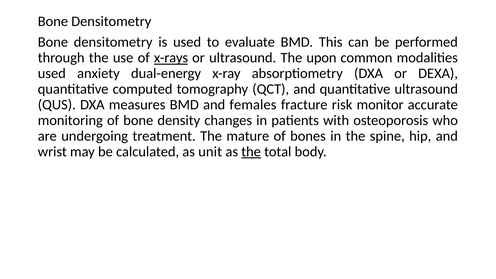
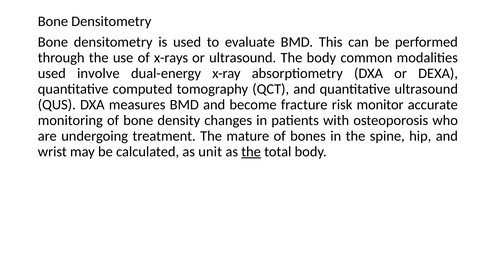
x-rays underline: present -> none (171, 58)
The upon: upon -> body (321, 58)
anxiety: anxiety -> involve (98, 73)
females: females -> become (253, 105)
